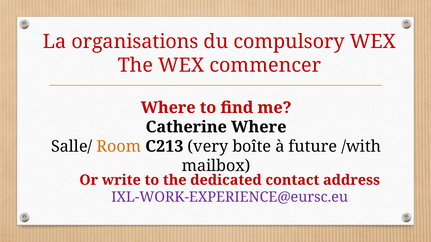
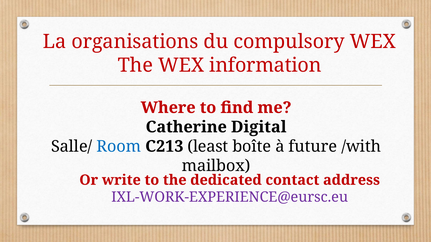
commencer: commencer -> information (265, 65)
Catherine Where: Where -> Digital (259, 127)
Room colour: orange -> blue (119, 147)
very: very -> least (208, 147)
